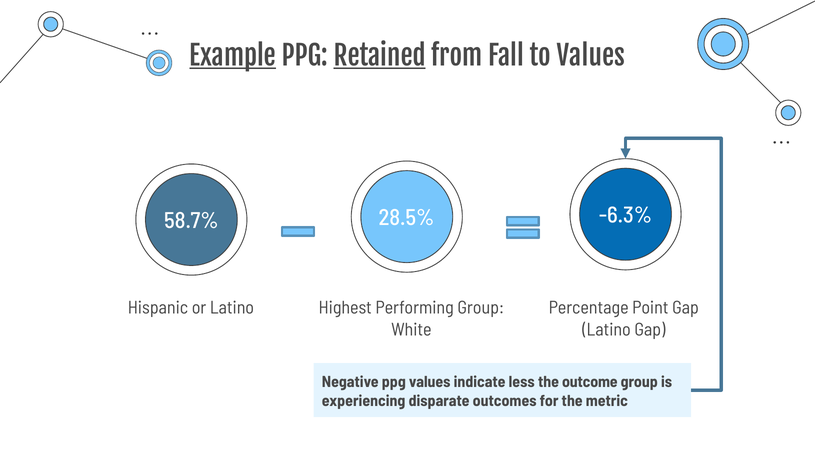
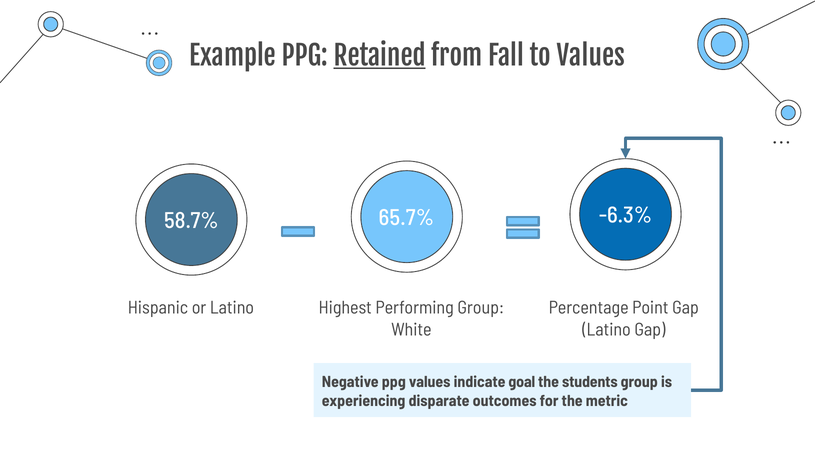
Example underline: present -> none (233, 57)
28.5%: 28.5% -> 65.7% (406, 217)
less: less -> goal (522, 381)
outcome: outcome -> students (590, 381)
